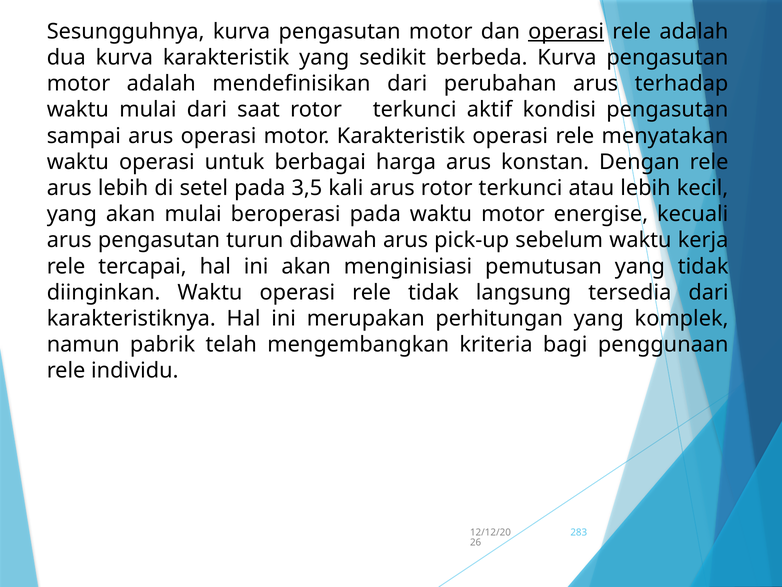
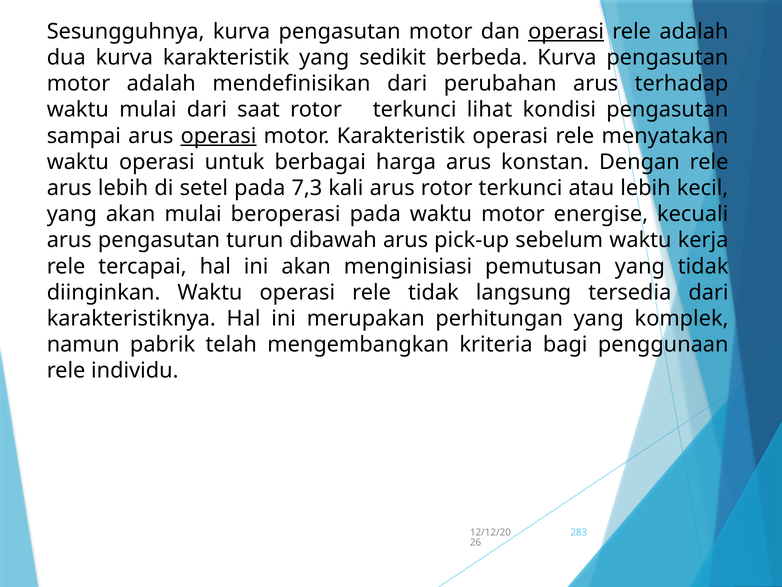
aktif: aktif -> lihat (490, 110)
operasi underline: none -> present (219, 136)
3,5: 3,5 -> 7,3 (307, 188)
